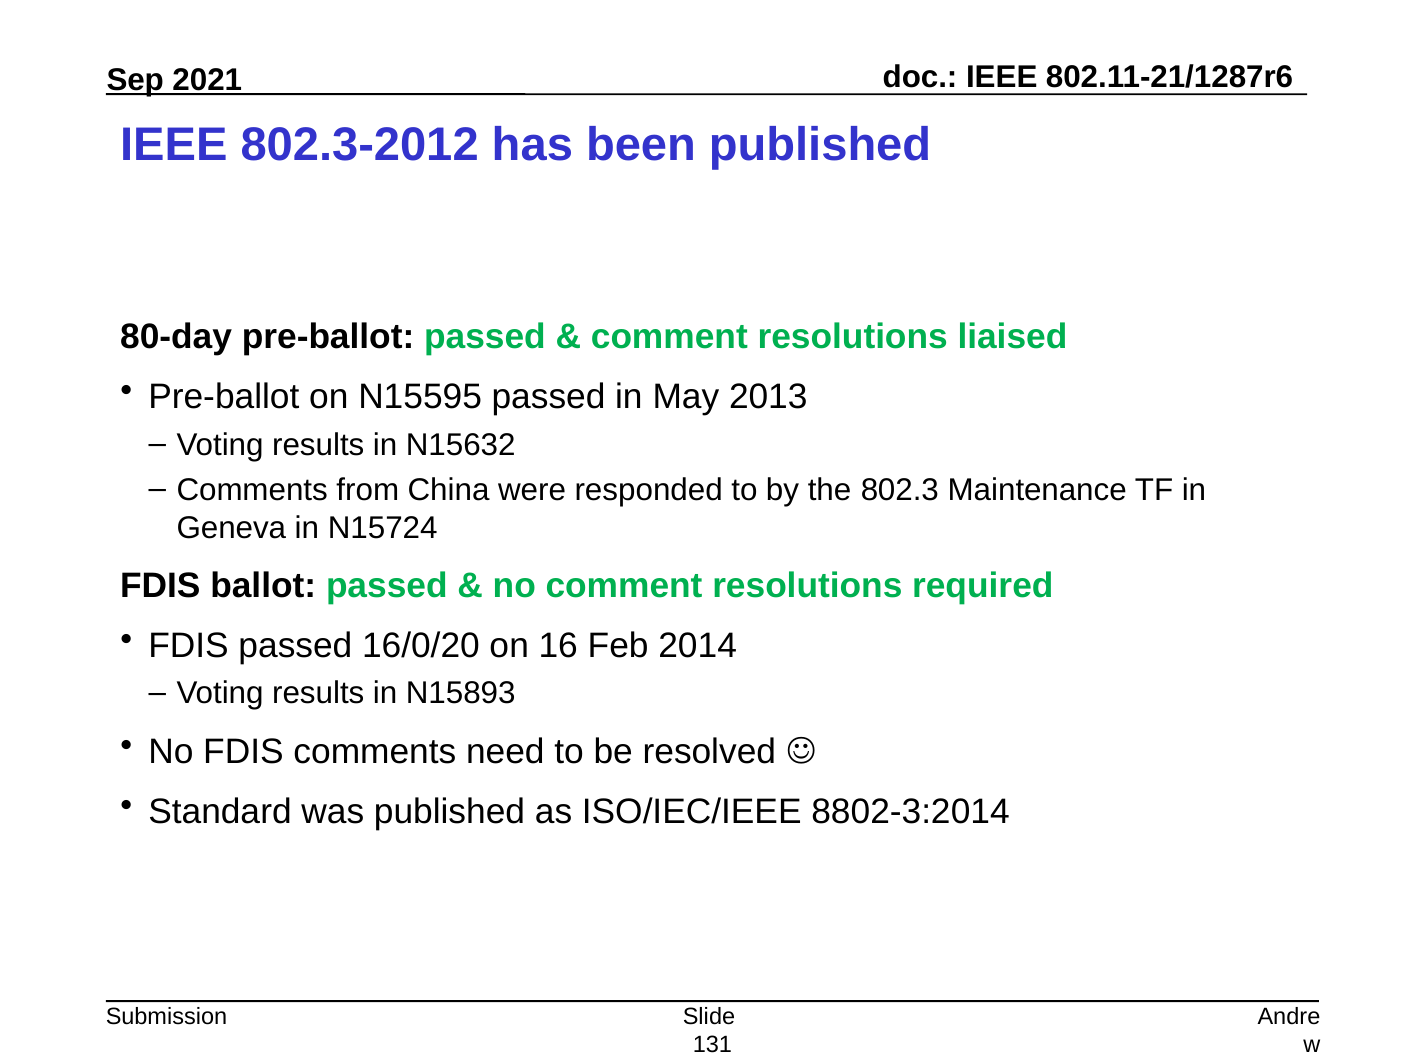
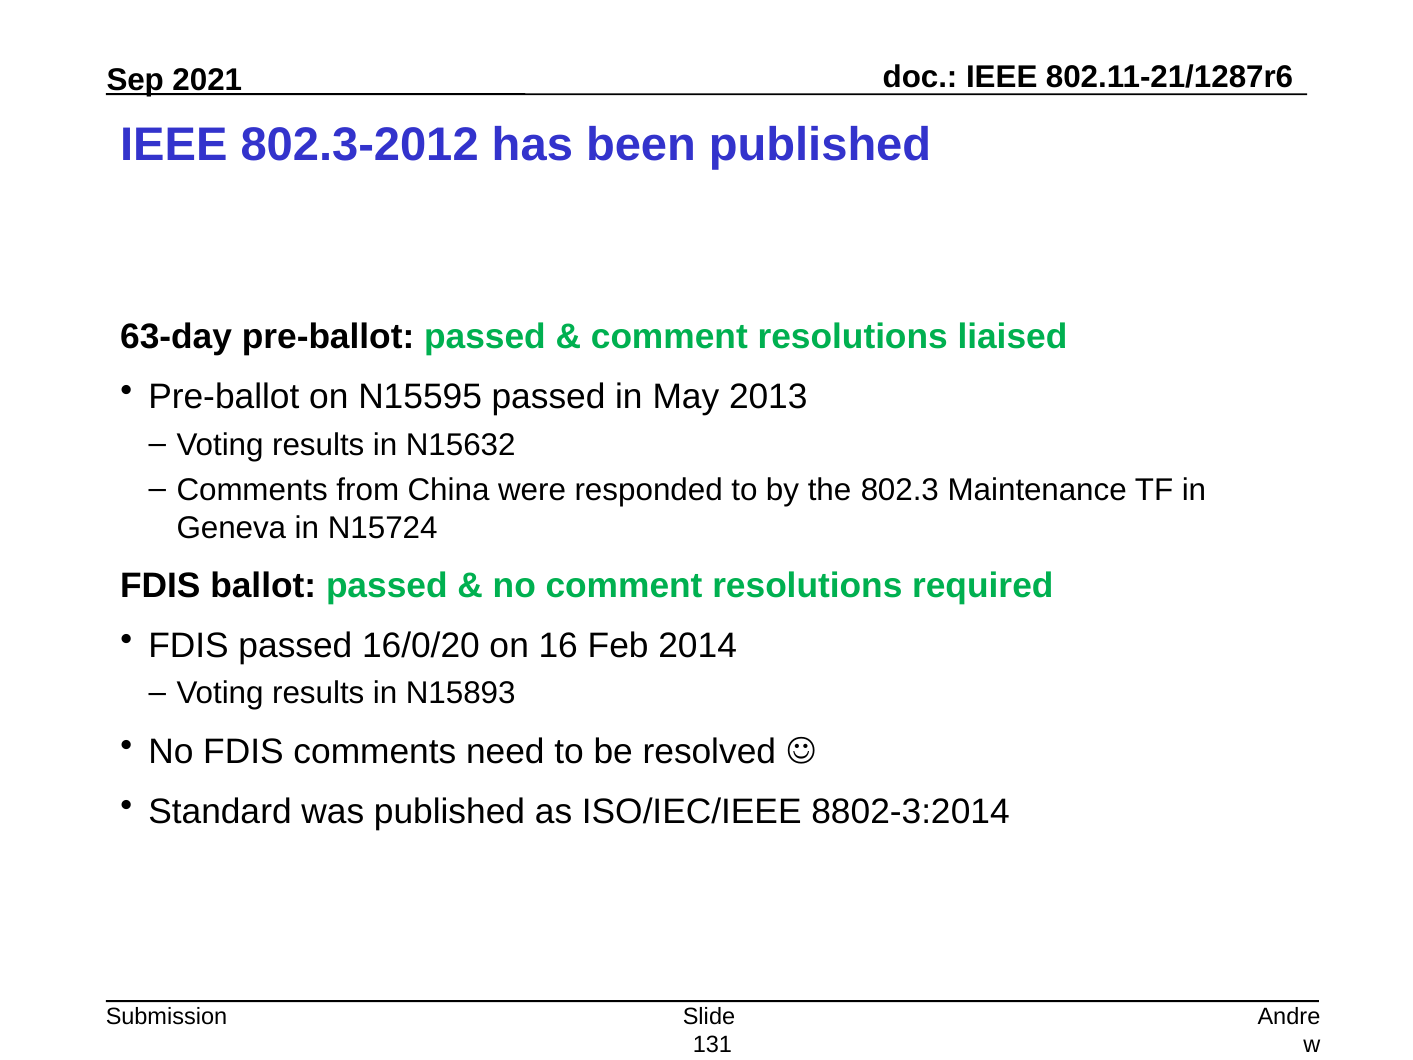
80-day: 80-day -> 63-day (176, 337)
